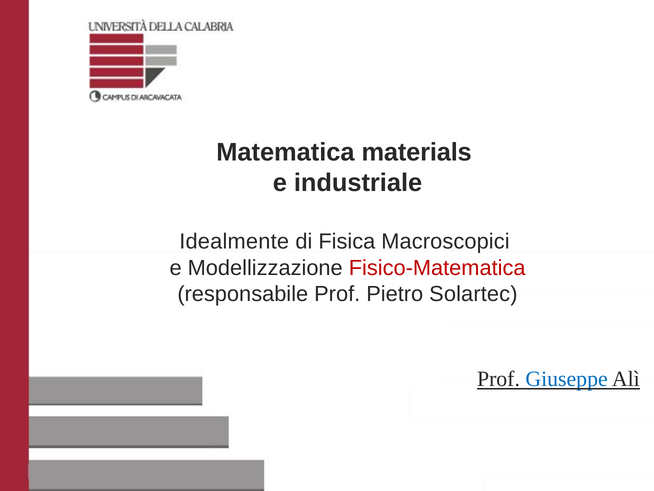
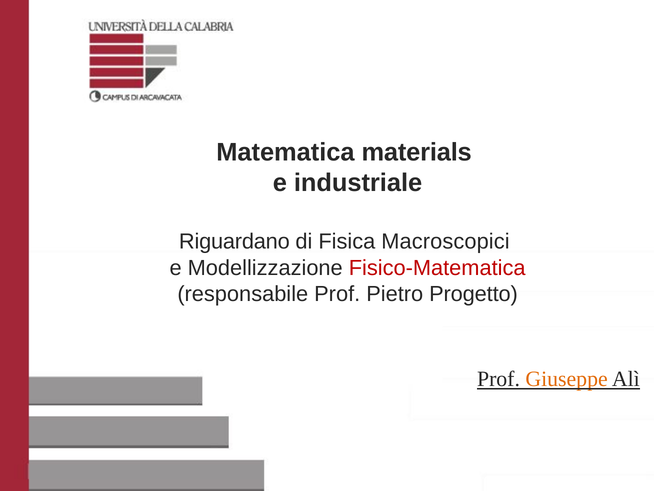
Idealmente: Idealmente -> Riguardano (234, 241)
Solartec: Solartec -> Progetto (474, 294)
Giuseppe colour: blue -> orange (567, 379)
